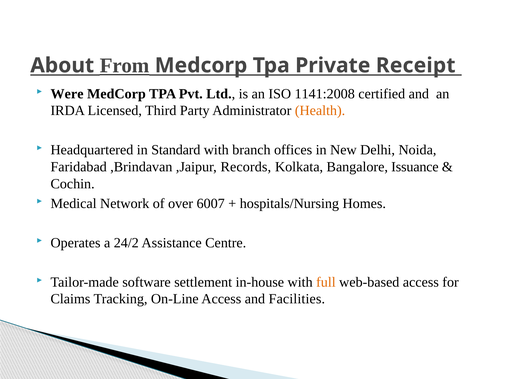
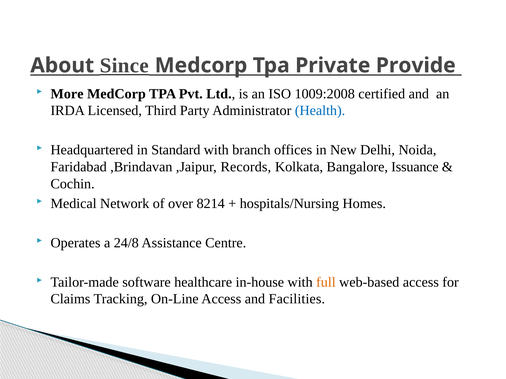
From: From -> Since (124, 66)
Receipt: Receipt -> Provide (416, 66)
Were: Were -> More (67, 94)
1141:2008: 1141:2008 -> 1009:2008 (325, 94)
Health colour: orange -> blue (320, 111)
6007: 6007 -> 8214 (211, 204)
24/2: 24/2 -> 24/8 (126, 243)
settlement: settlement -> healthcare (203, 283)
